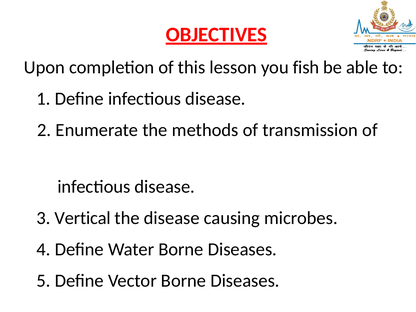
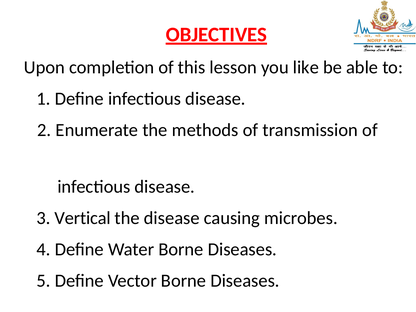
fish: fish -> like (306, 67)
